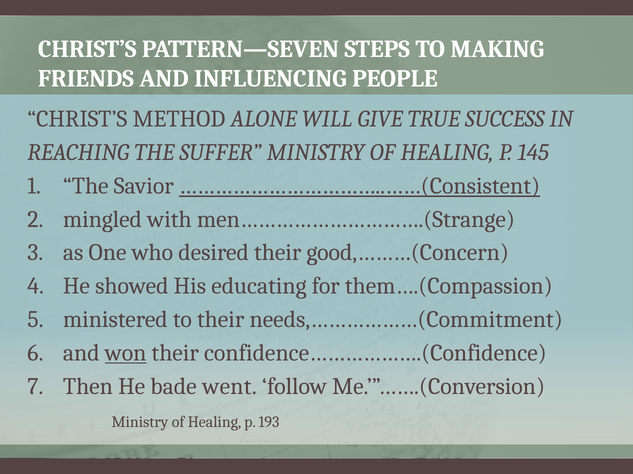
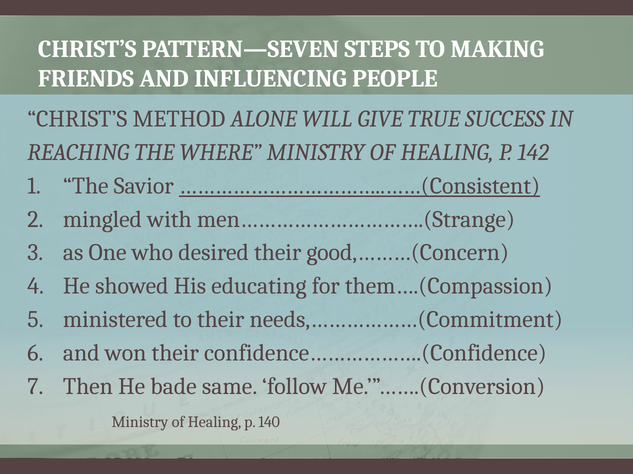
SUFFER: SUFFER -> WHERE (220, 153)
145: 145 -> 142 (533, 153)
won underline: present -> none (126, 353)
went: went -> same (230, 387)
193: 193 -> 140 (269, 423)
